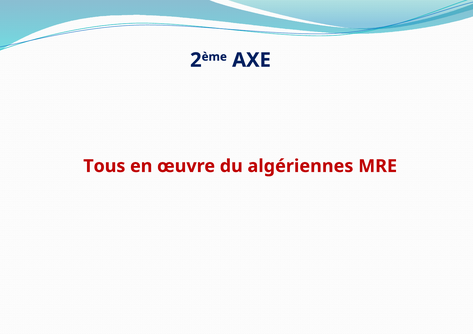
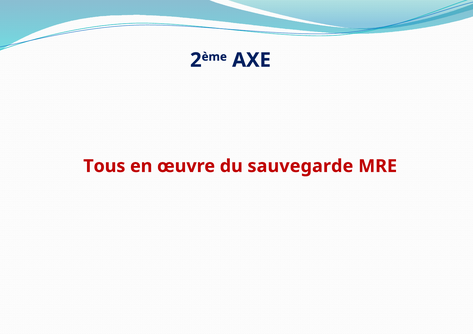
algériennes: algériennes -> sauvegarde (300, 166)
